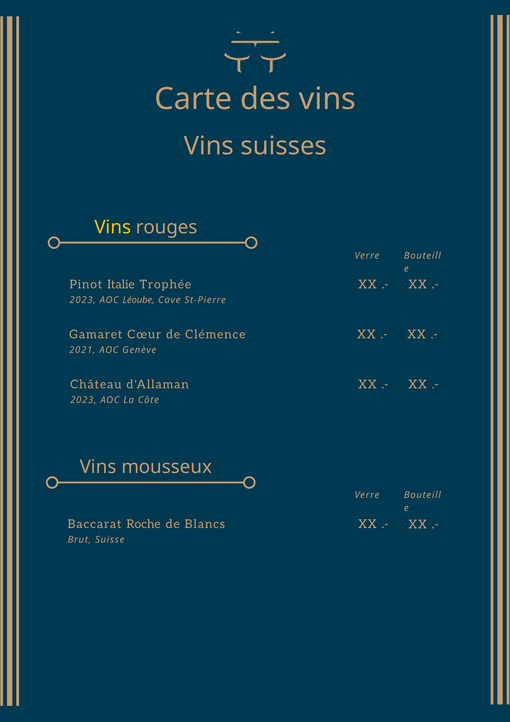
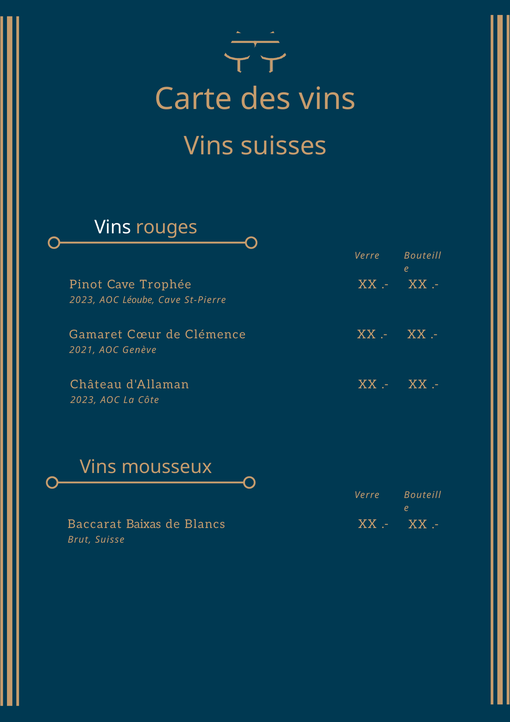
Vins colour: yellow -> white (113, 227)
Pinot Italie: Italie -> Cave (121, 284)
Roche: Roche -> Baixas (144, 524)
